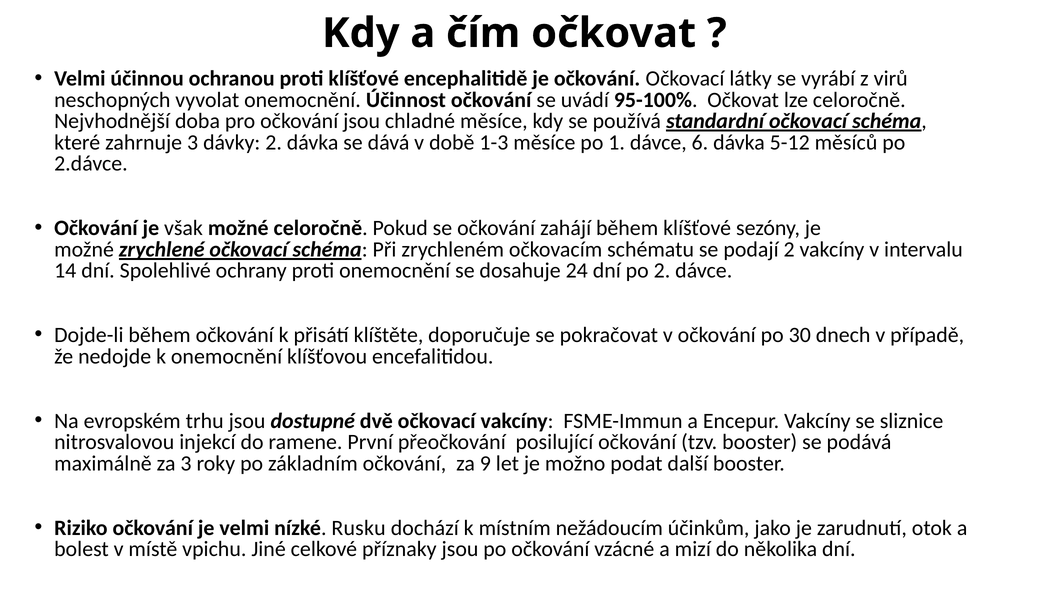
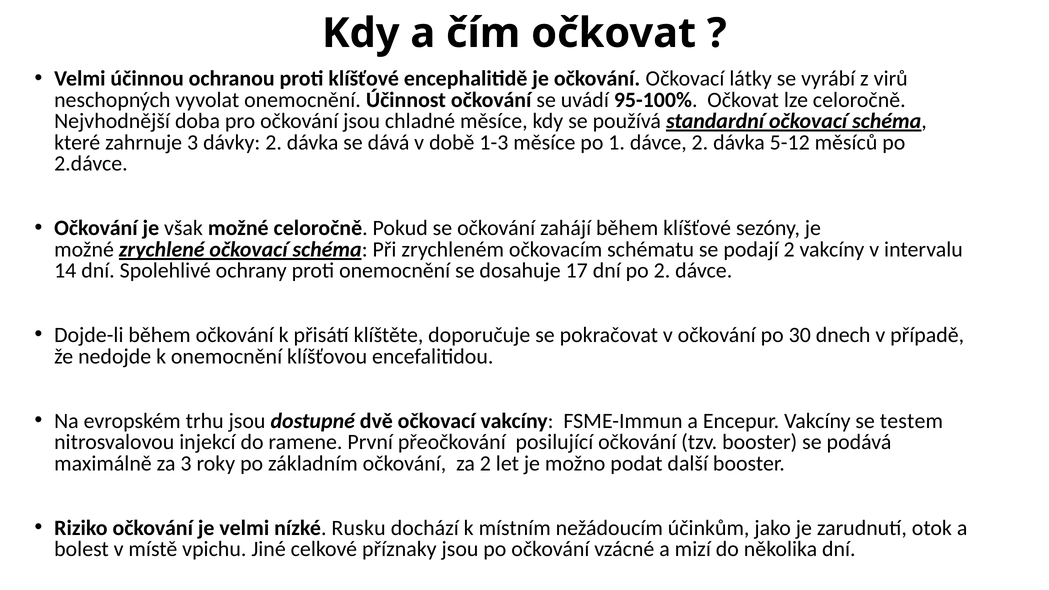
dávce 6: 6 -> 2 (700, 142)
24: 24 -> 17 (577, 271)
sliznice: sliznice -> testem (911, 421)
za 9: 9 -> 2 (485, 463)
